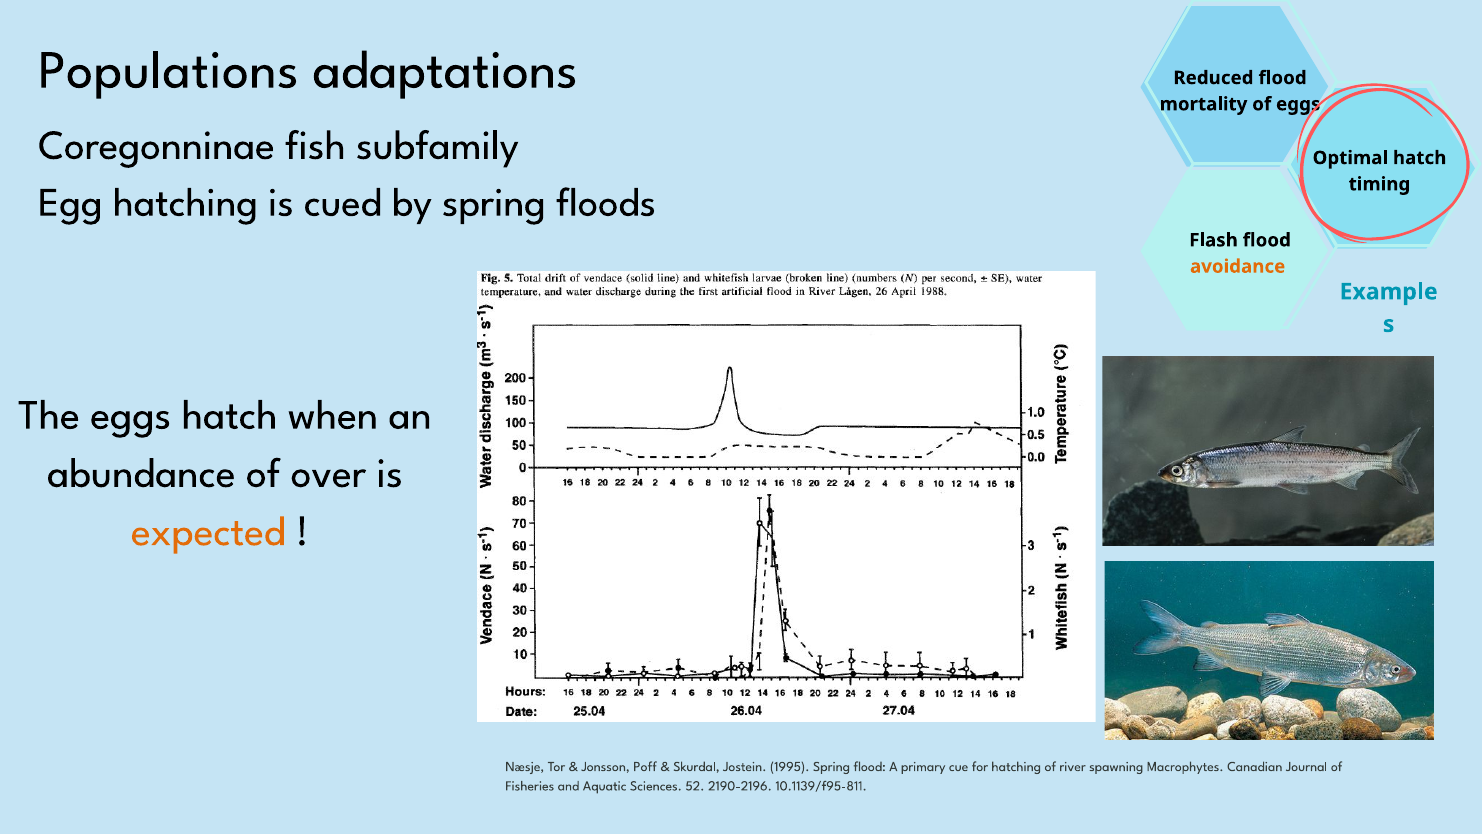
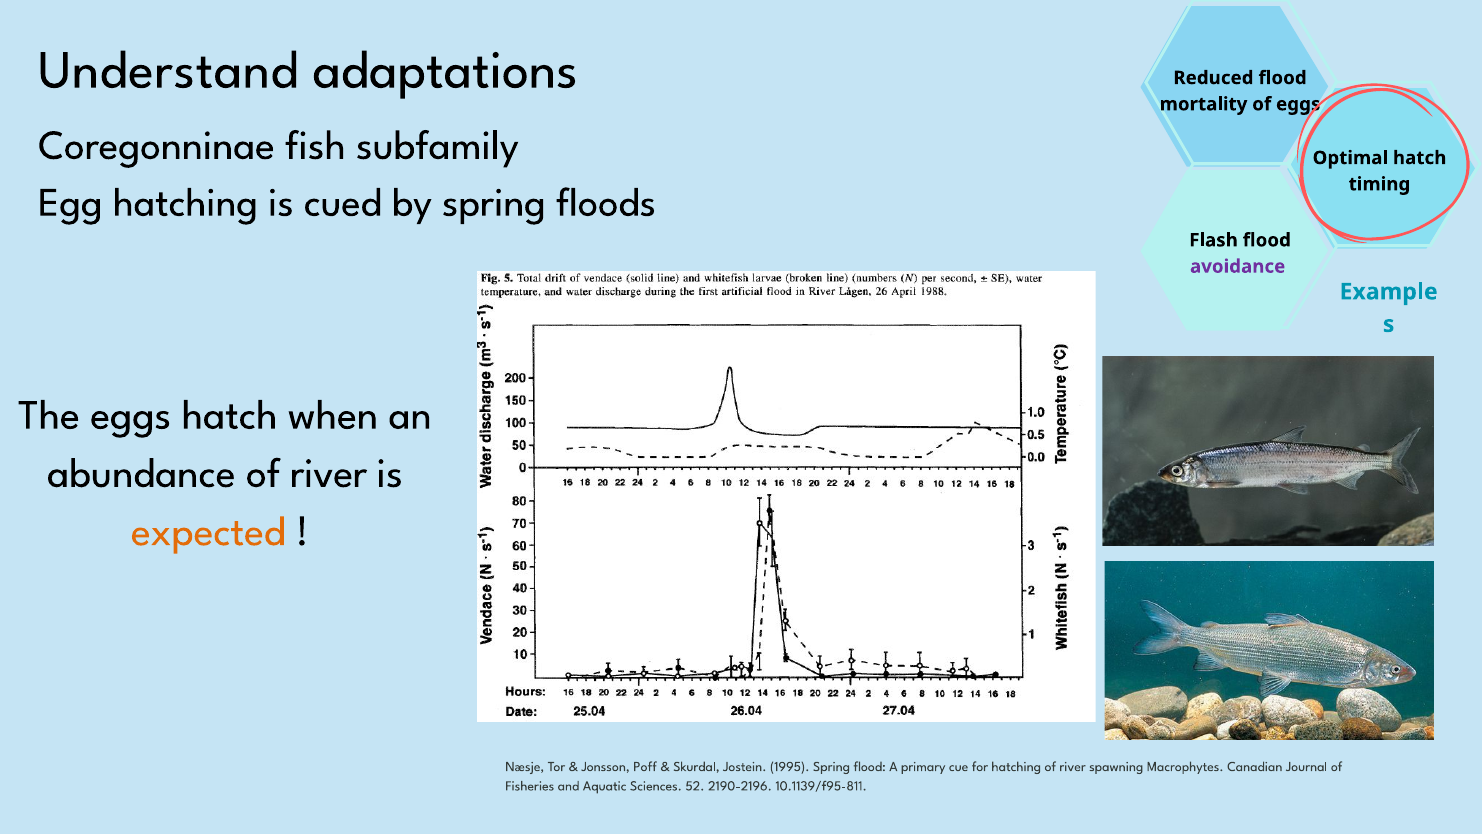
Populations: Populations -> Understand (168, 70)
avoidance colour: orange -> purple (1238, 266)
abundance of over: over -> river (329, 473)
